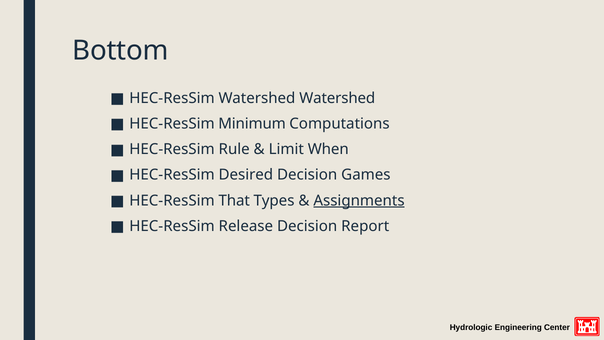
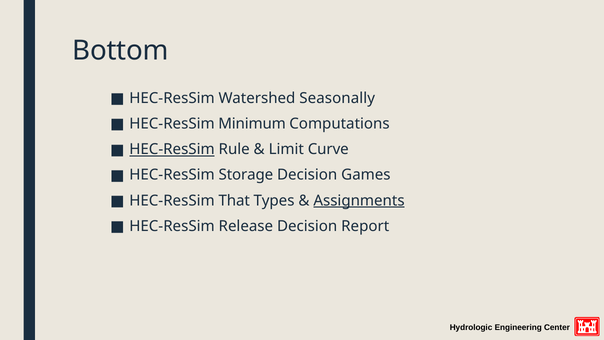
Watershed Watershed: Watershed -> Seasonally (337, 98)
HEC-ResSim underline: none -> present (172, 149)
When: When -> Curve (328, 149)
Desired: Desired -> Storage (246, 175)
